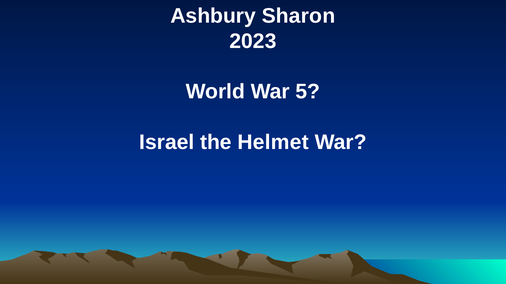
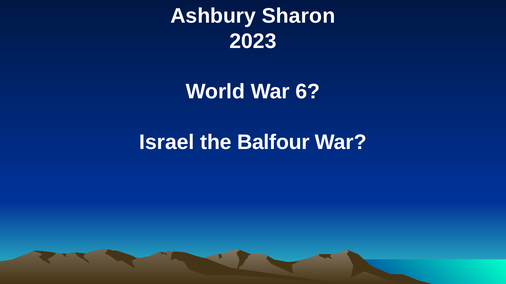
5: 5 -> 6 (308, 92)
Helmet: Helmet -> Balfour (273, 142)
